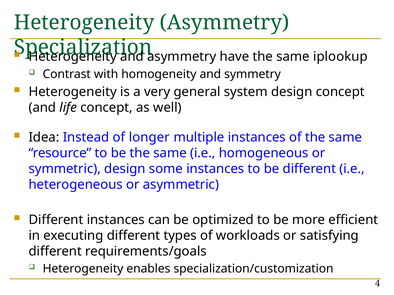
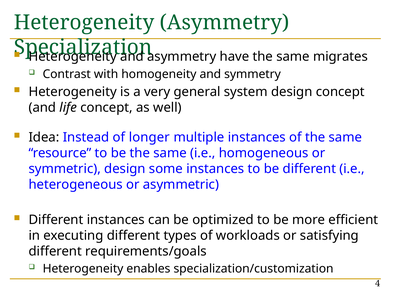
iplookup: iplookup -> migrates (340, 57)
